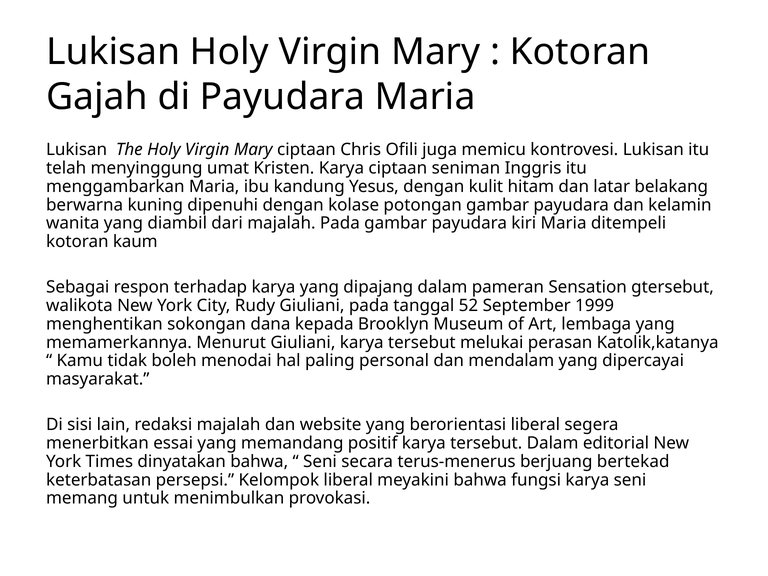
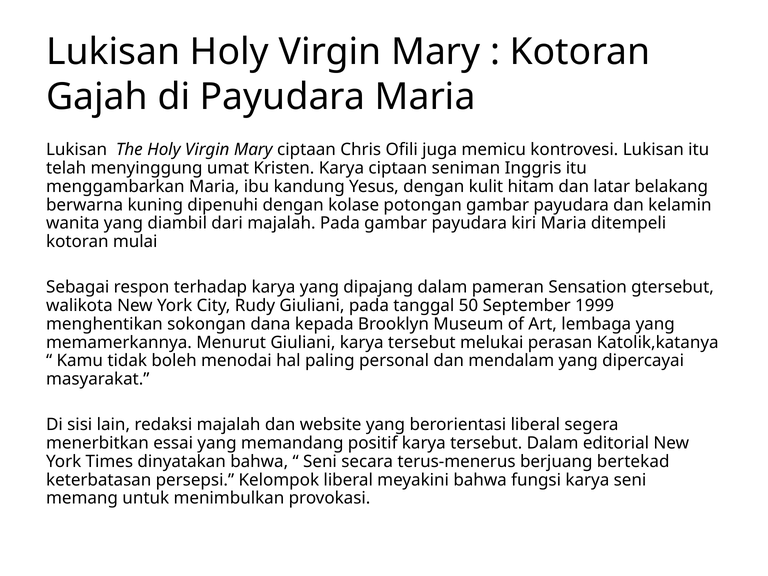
kaum: kaum -> mulai (135, 242)
52: 52 -> 50 (468, 306)
